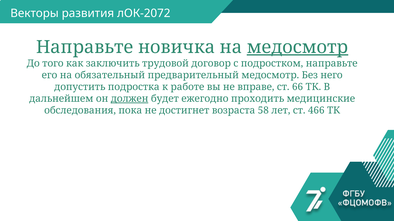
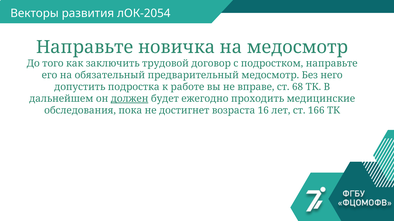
лОК-2072: лОК-2072 -> лОК-2054 (144, 13)
медосмотр underline: present -> none (297, 47)
66: 66 -> 68 (298, 87)
58: 58 -> 16 (263, 111)
466: 466 -> 166 (316, 111)
